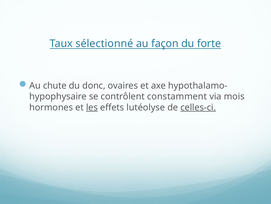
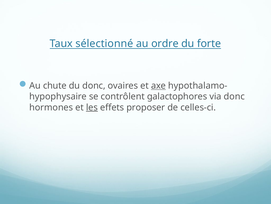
façon: façon -> ordre (165, 43)
axe underline: none -> present (158, 85)
constamment: constamment -> galactophores (177, 96)
via mois: mois -> donc (234, 96)
lutéolyse: lutéolyse -> proposer (146, 107)
celles-ci underline: present -> none (198, 107)
